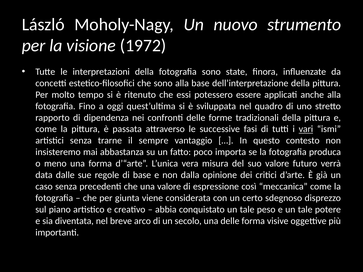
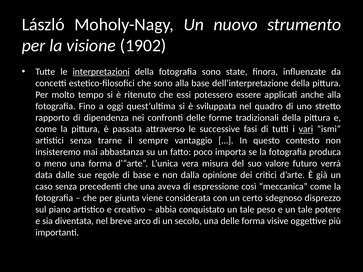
1972: 1972 -> 1902 (143, 46)
interpretazioni underline: none -> present (101, 72)
una valore: valore -> aveva (169, 187)
